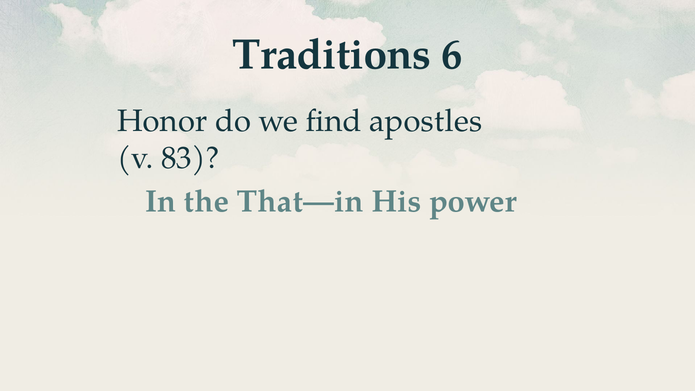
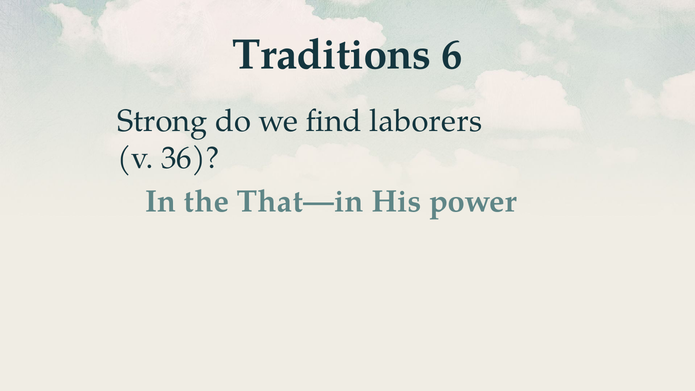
Honor: Honor -> Strong (162, 121)
apostles: apostles -> laborers (426, 121)
83: 83 -> 36 (190, 158)
